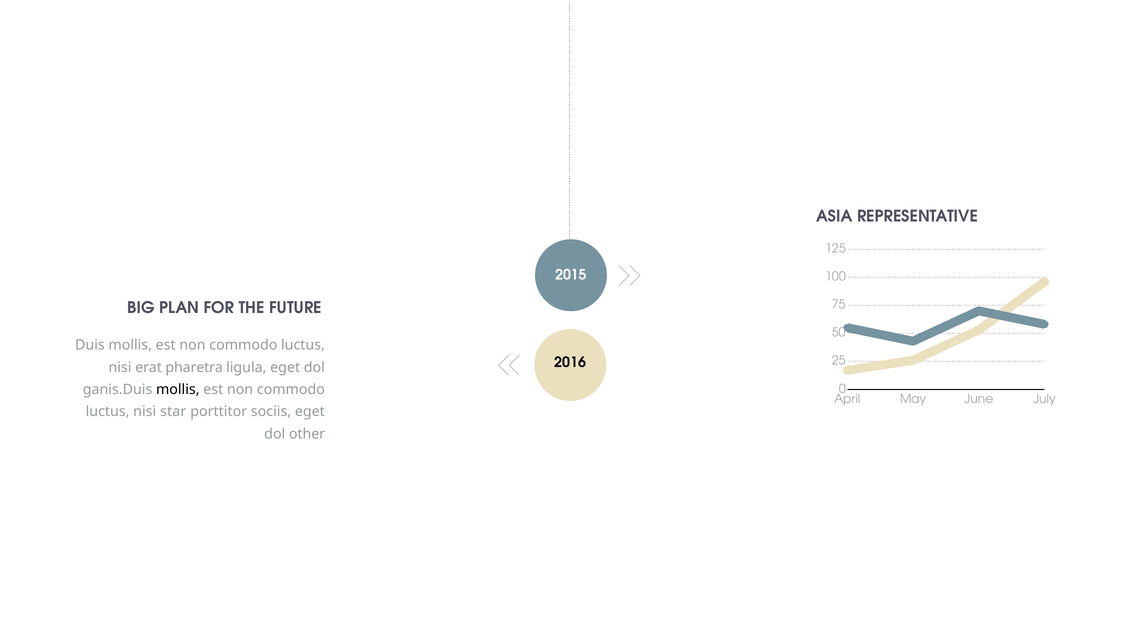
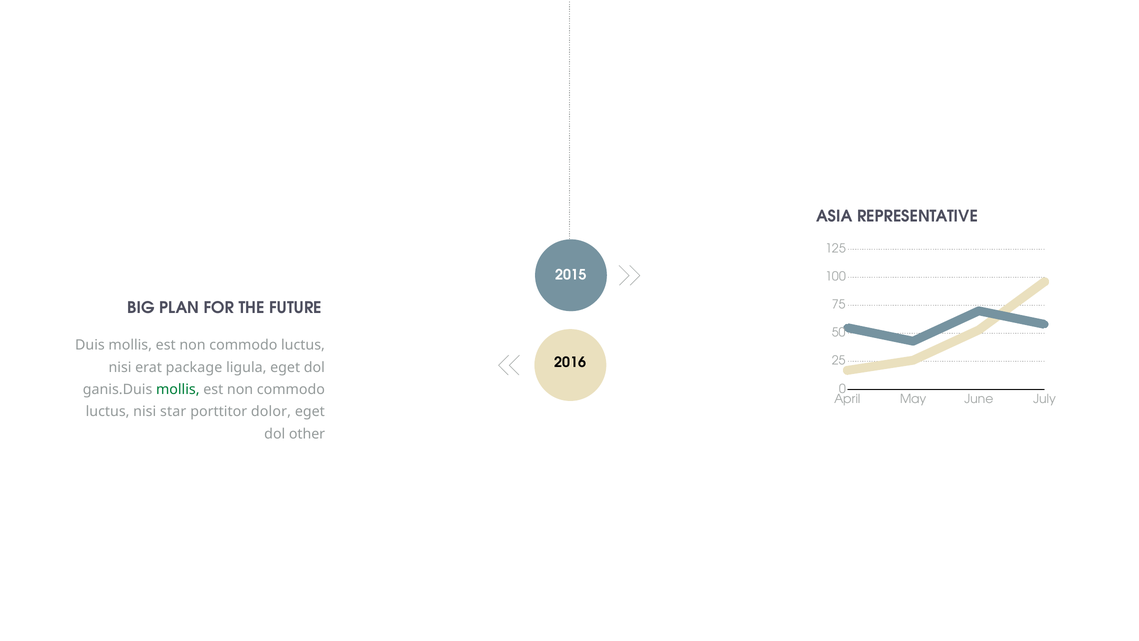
pharetra: pharetra -> package (194, 367)
mollis colour: black -> green (178, 389)
sociis: sociis -> dolor (271, 412)
